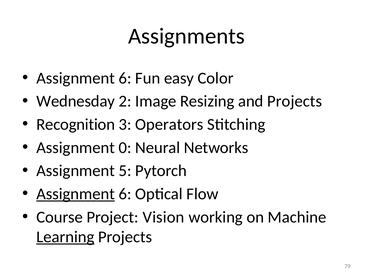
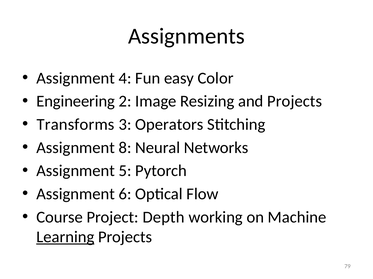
6: 6 -> 4 (125, 78)
Wednesday: Wednesday -> Engineering (76, 101)
Recognition: Recognition -> Transforms (76, 125)
0: 0 -> 8 (125, 148)
Assignment underline: present -> none (76, 194)
Vision: Vision -> Depth (164, 218)
